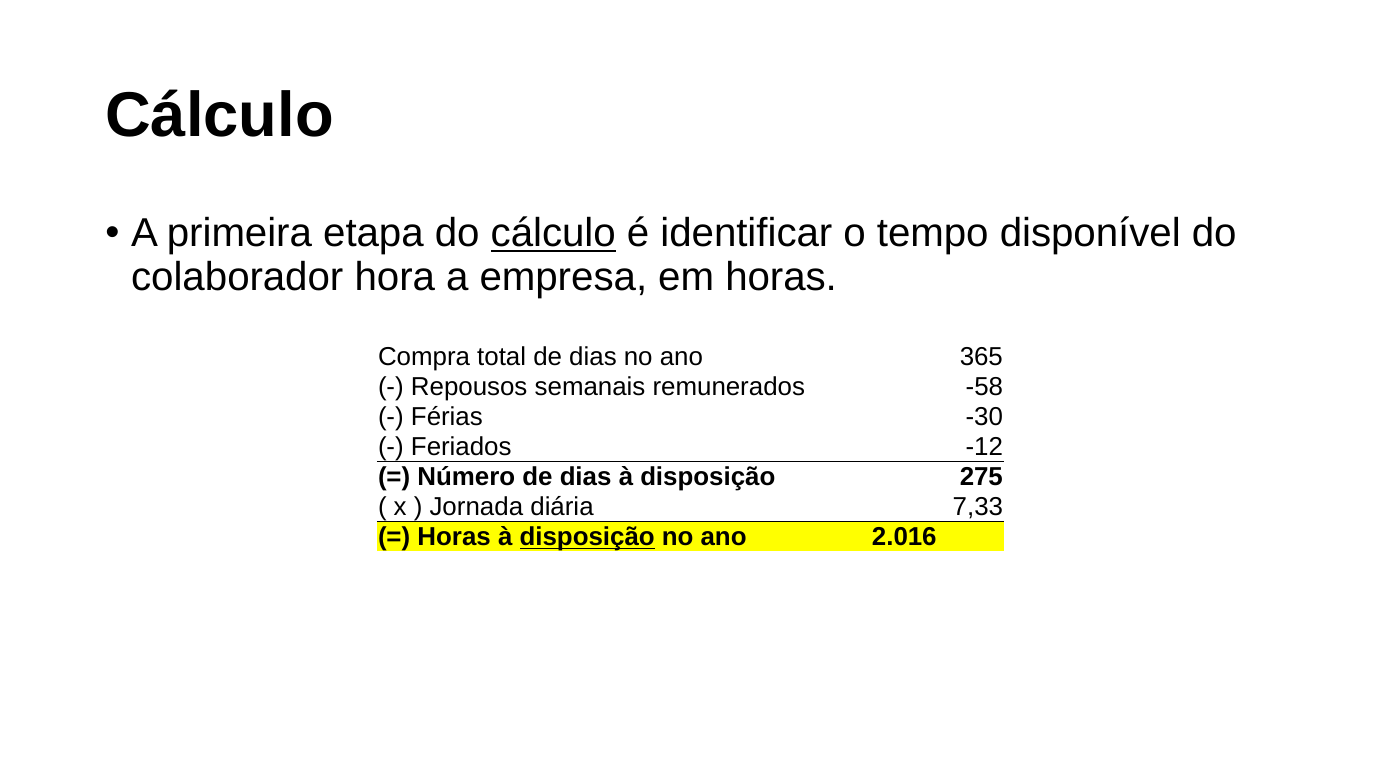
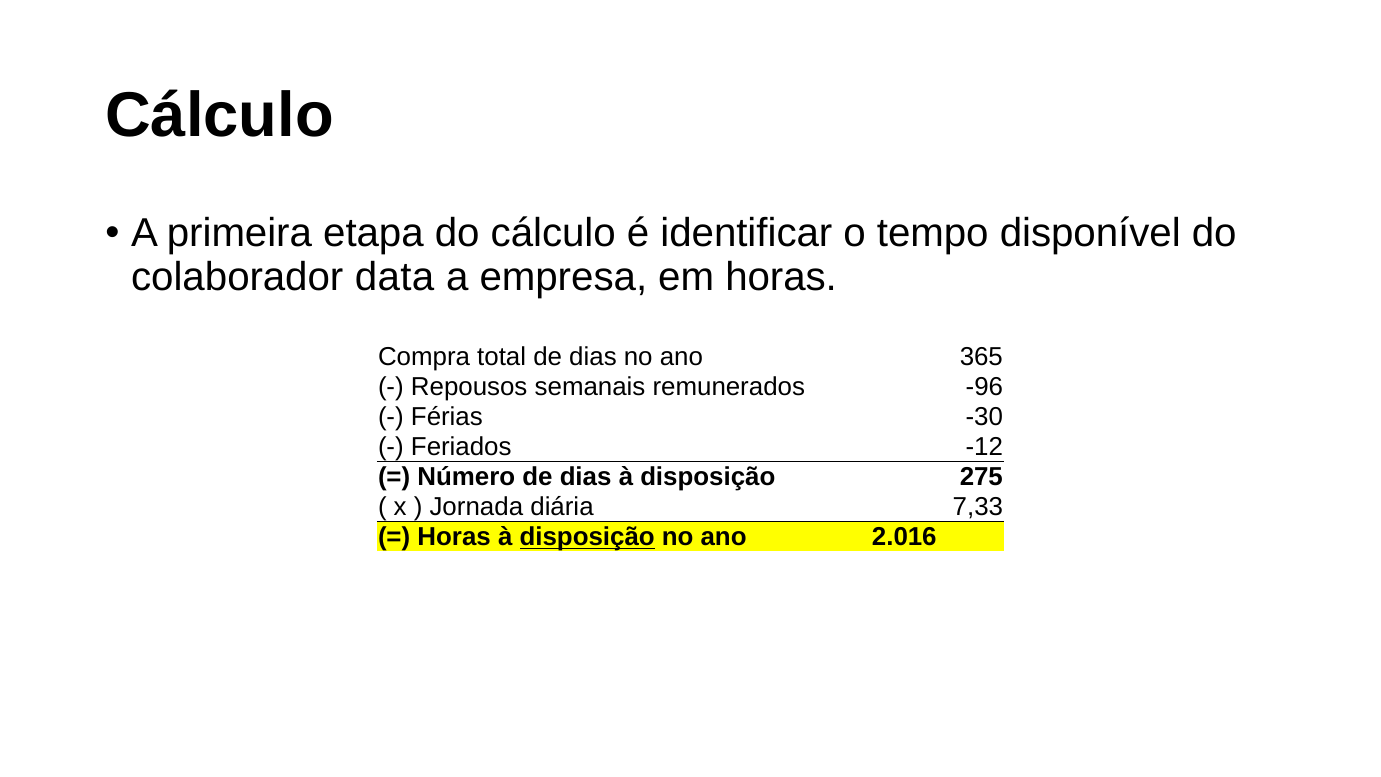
cálculo underline: present -> none (553, 233)
hora: hora -> data (395, 277)
-58: -58 -> -96 (984, 387)
